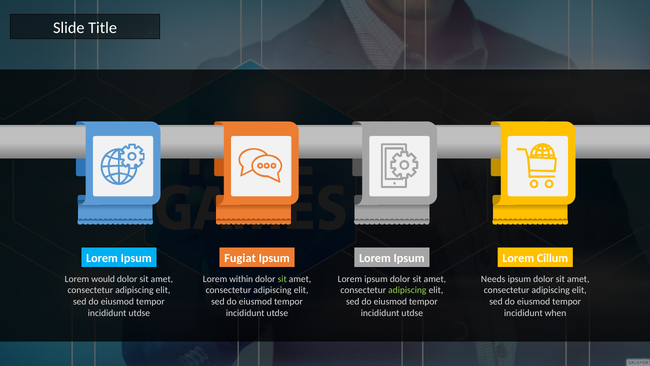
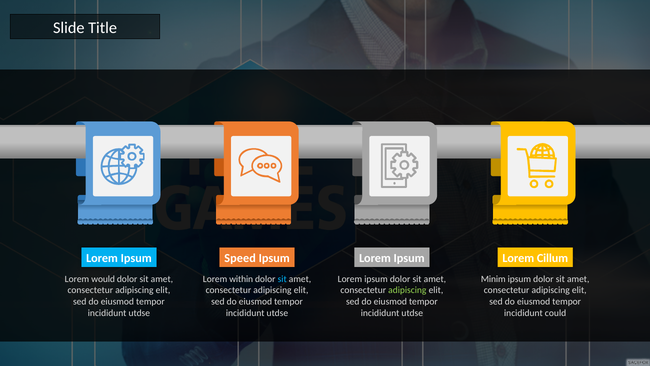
Fugiat: Fugiat -> Speed (240, 258)
sit colour: light green -> light blue (282, 279)
Needs: Needs -> Minim (493, 279)
when: when -> could (556, 313)
